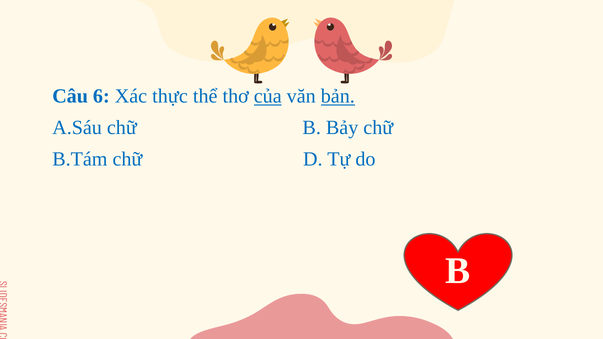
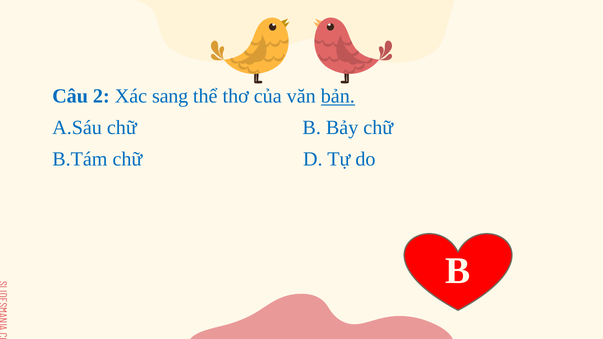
6: 6 -> 2 (101, 96)
thực: thực -> sang (170, 96)
của underline: present -> none (268, 96)
